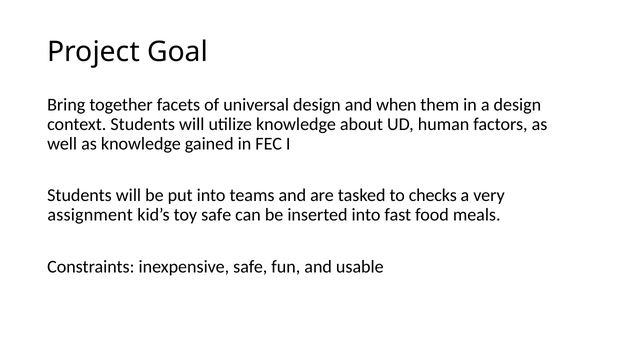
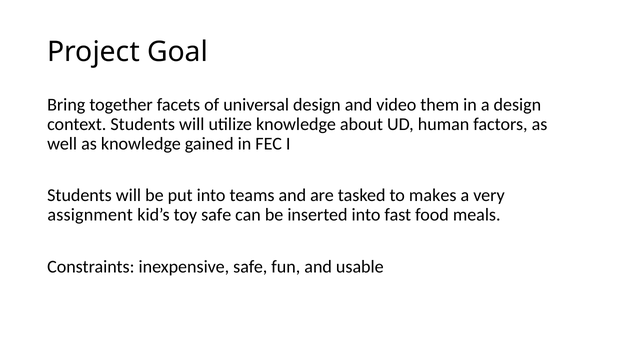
when: when -> video (396, 105)
checks: checks -> makes (433, 196)
